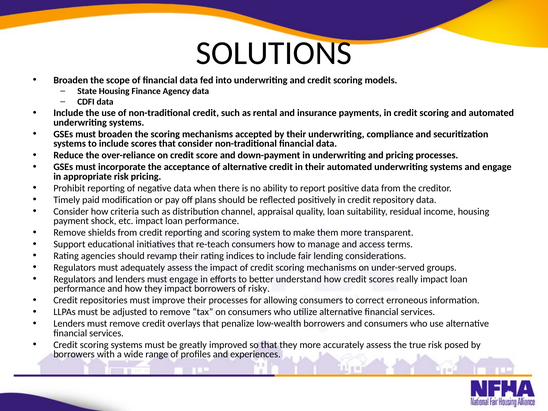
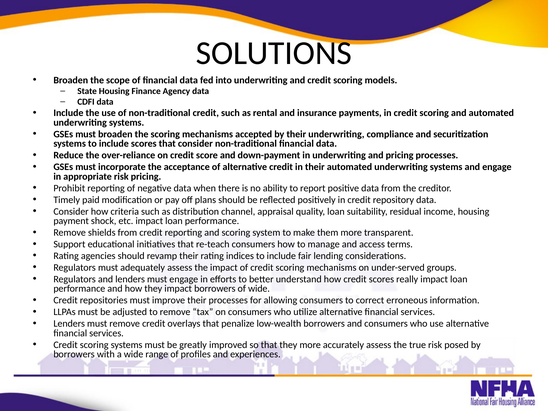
of risky: risky -> wide (259, 289)
